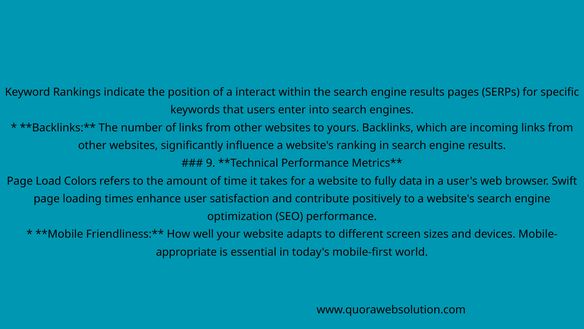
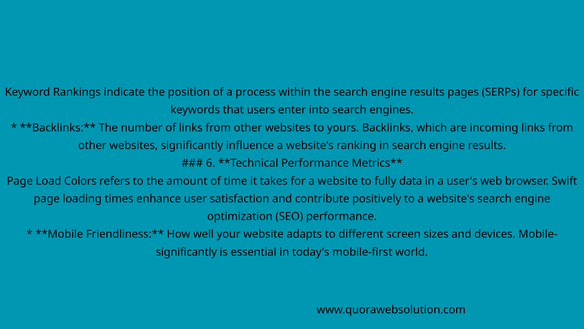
interact: interact -> process (256, 92)
9: 9 -> 6 (211, 163)
appropriate: appropriate -> significantly (186, 252)
